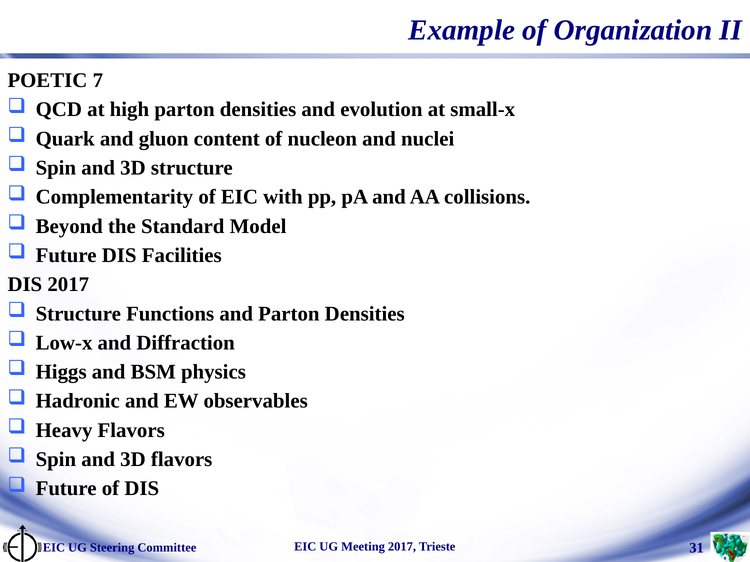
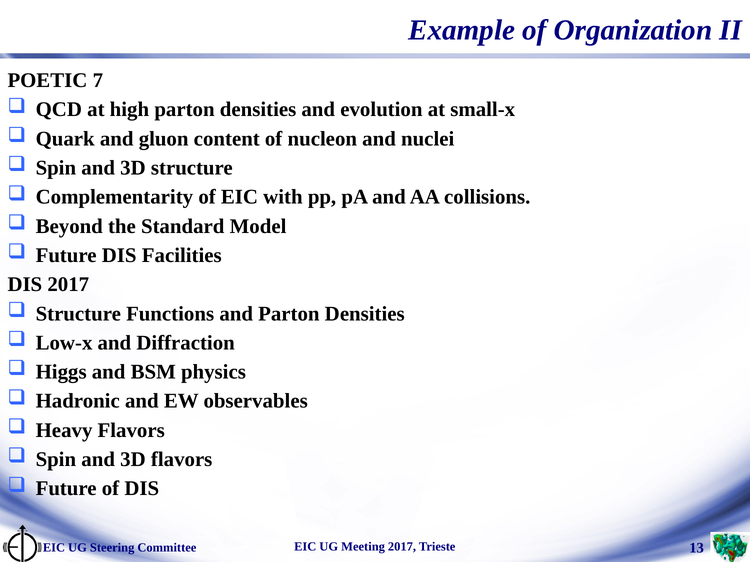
31: 31 -> 13 (697, 549)
